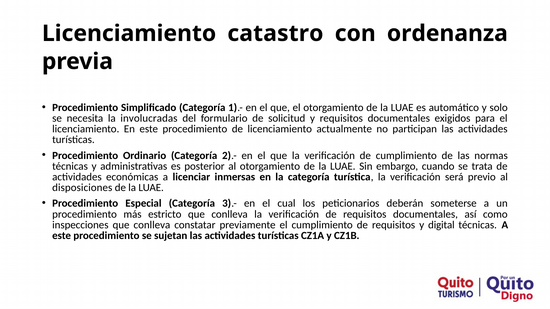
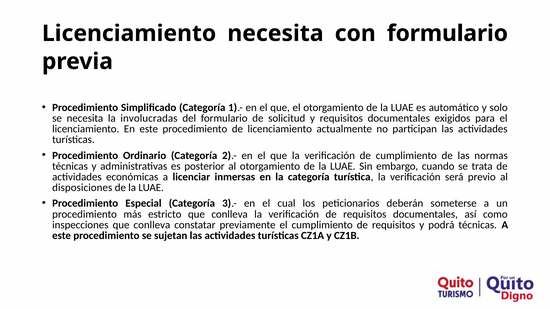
Licenciamiento catastro: catastro -> necesita (275, 33)
con ordenanza: ordenanza -> formulario (447, 33)
digital: digital -> podrá (441, 225)
